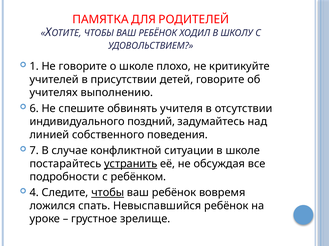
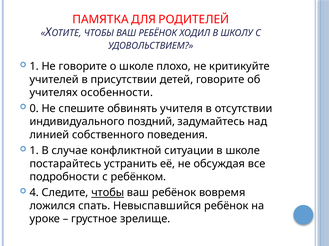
выполнению: выполнению -> особенности (117, 93)
6: 6 -> 0 (34, 109)
7: 7 -> 1 (34, 151)
устранить underline: present -> none (131, 164)
